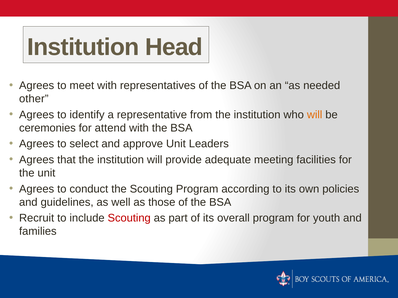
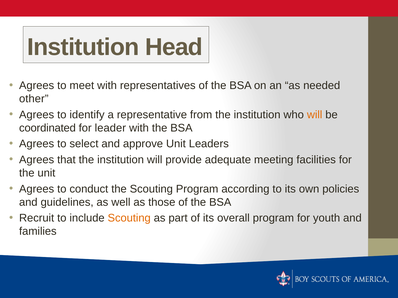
ceremonies: ceremonies -> coordinated (47, 128)
attend: attend -> leader (110, 128)
Scouting colour: red -> orange (129, 218)
